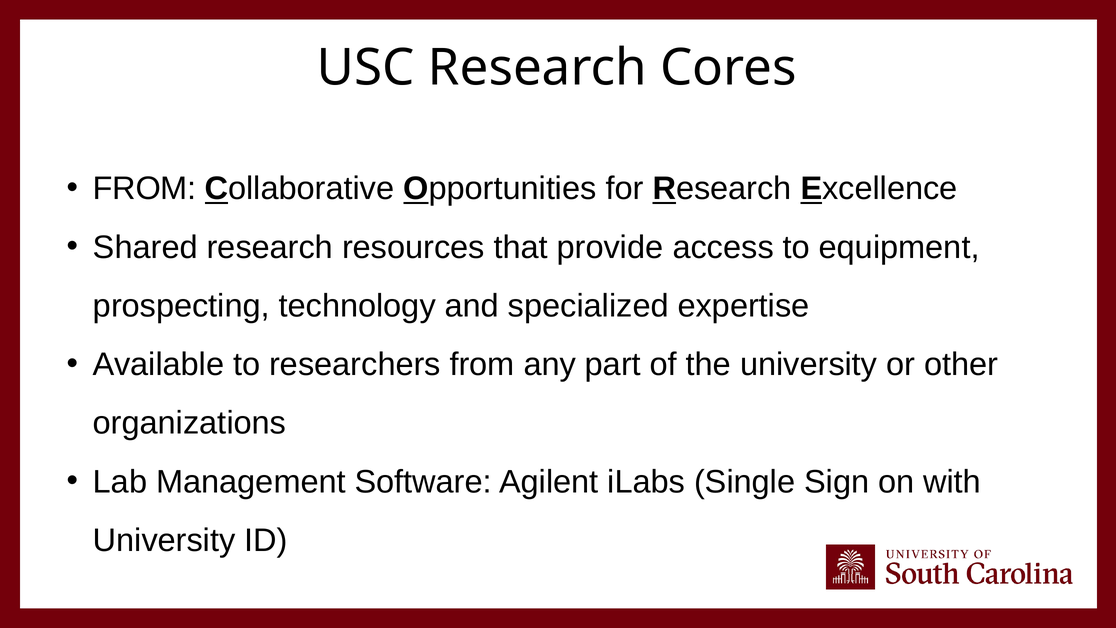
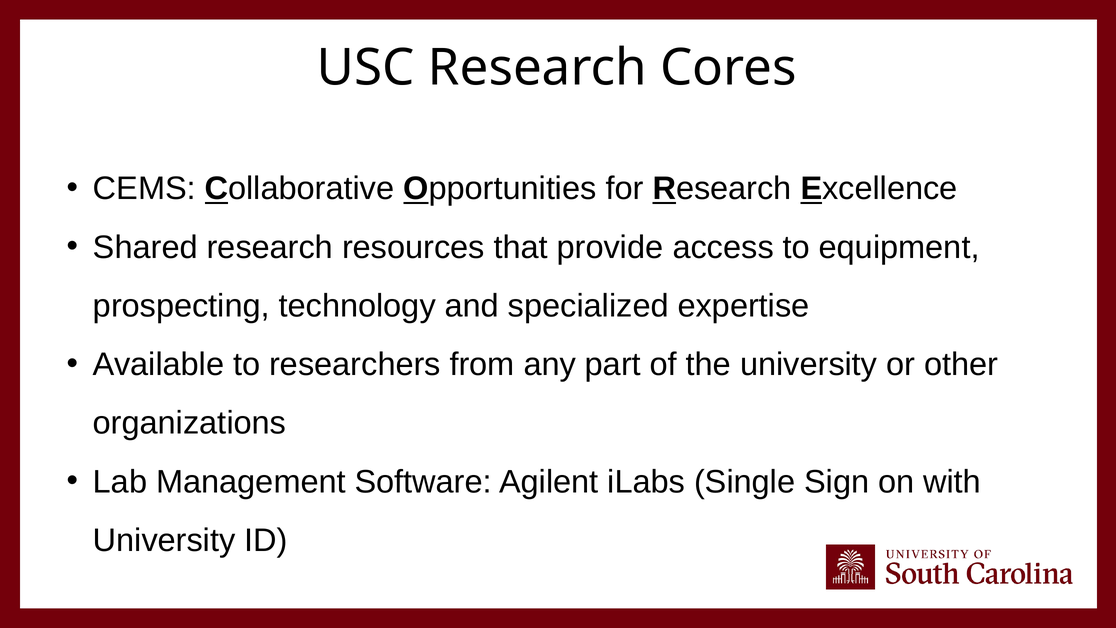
FROM: FROM -> CEMS (144, 189)
